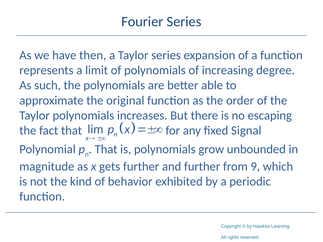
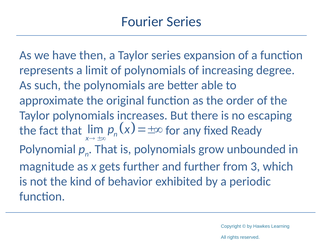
Signal: Signal -> Ready (246, 131)
9: 9 -> 3 (255, 167)
